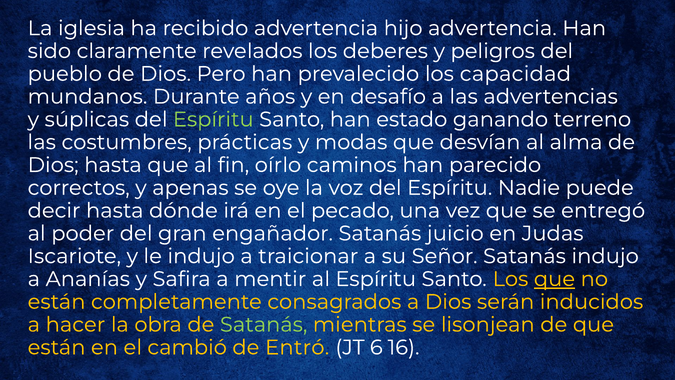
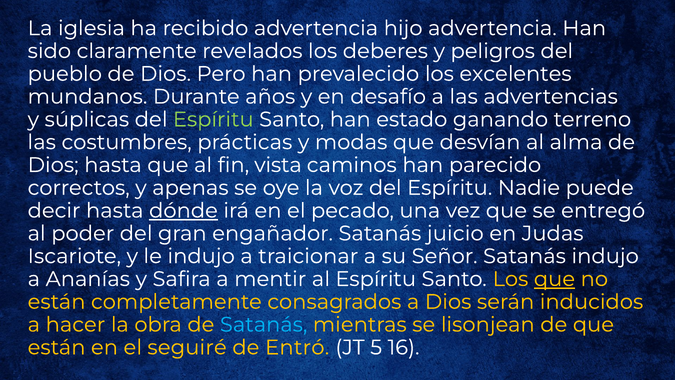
capacidad: capacidad -> excelentes (516, 74)
oírlo: oírlo -> vista (278, 165)
dónde underline: none -> present (183, 210)
Satanás colour: light green -> light blue (264, 324)
cambió: cambió -> seguiré (187, 347)
6: 6 -> 5 (376, 347)
